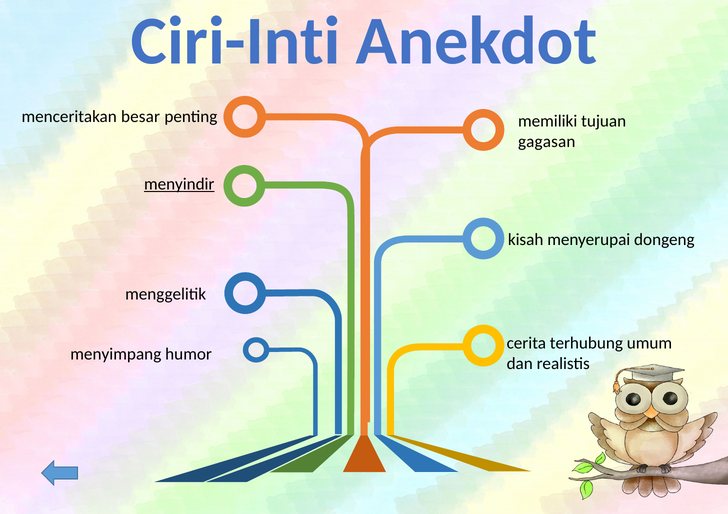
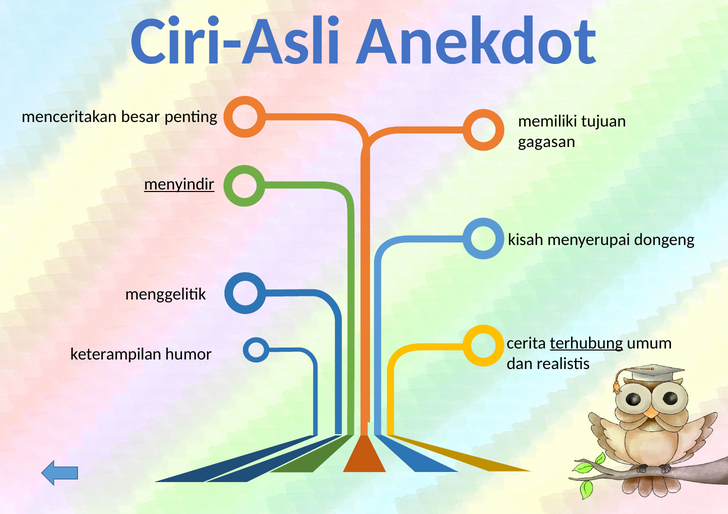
Ciri-Inti: Ciri-Inti -> Ciri-Asli (236, 41)
terhubung underline: none -> present (586, 343)
menyimpang: menyimpang -> keterampilan (116, 354)
